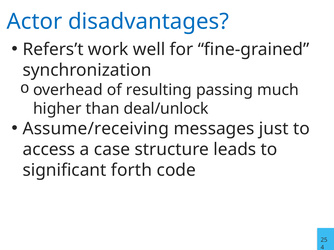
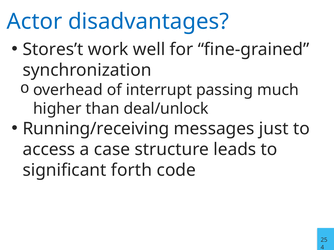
Refers’t: Refers’t -> Stores’t (53, 49)
resulting: resulting -> interrupt (159, 90)
Assume/receiving: Assume/receiving -> Running/receiving (96, 129)
